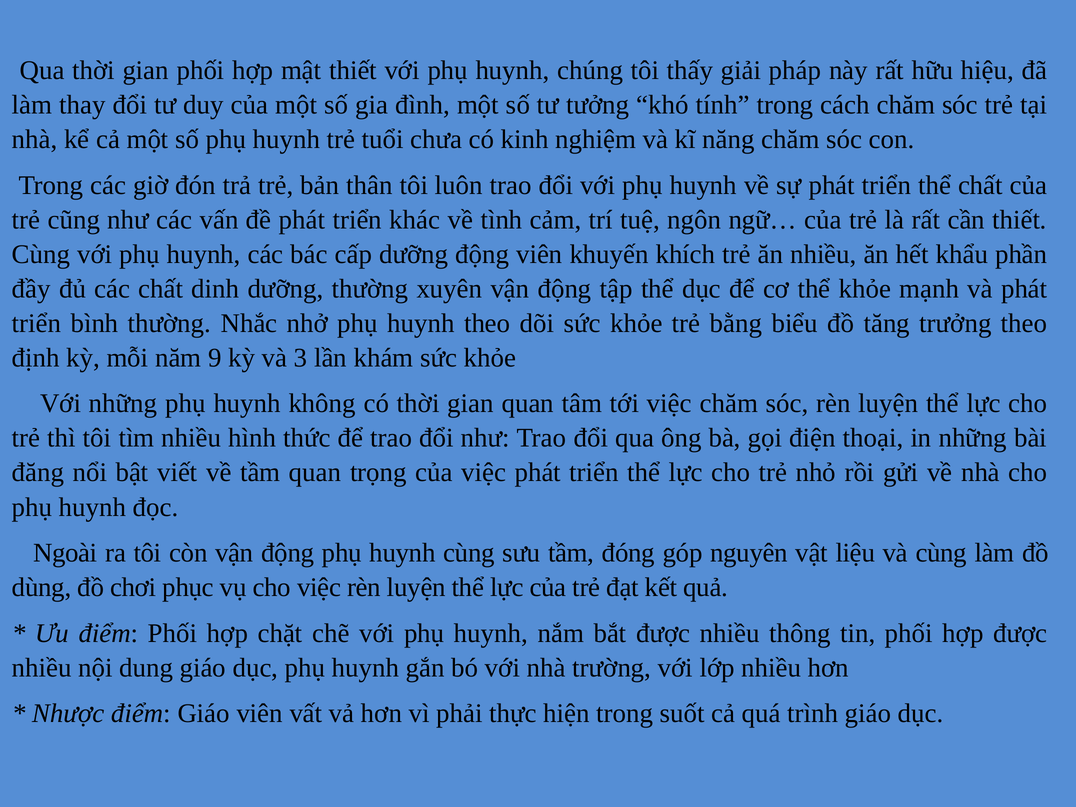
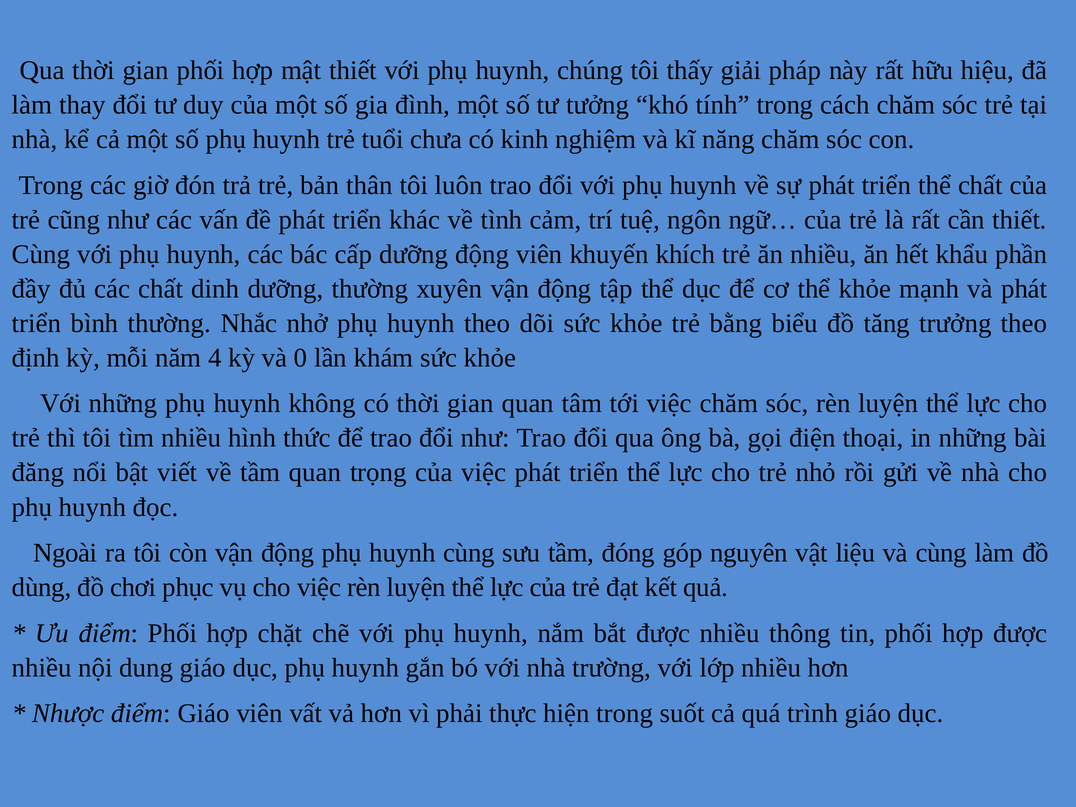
9: 9 -> 4 (215, 358)
3: 3 -> 0 (301, 358)
